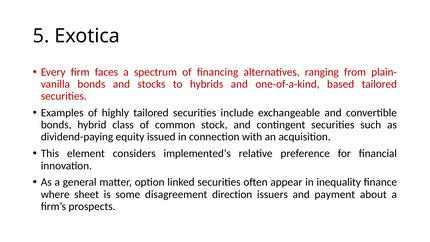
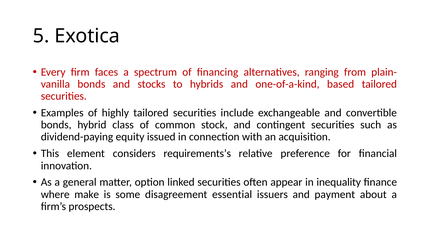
implemented’s: implemented’s -> requirements’s (197, 153)
sheet: sheet -> make (87, 194)
direction: direction -> essential (232, 194)
